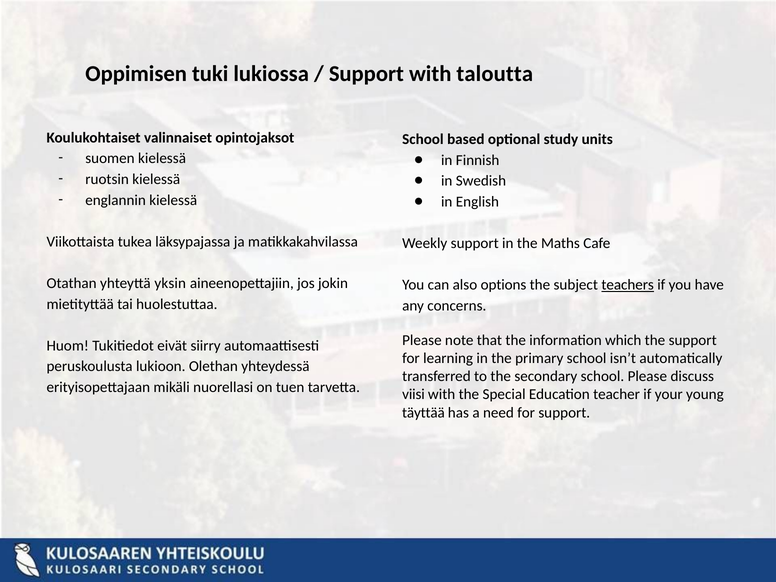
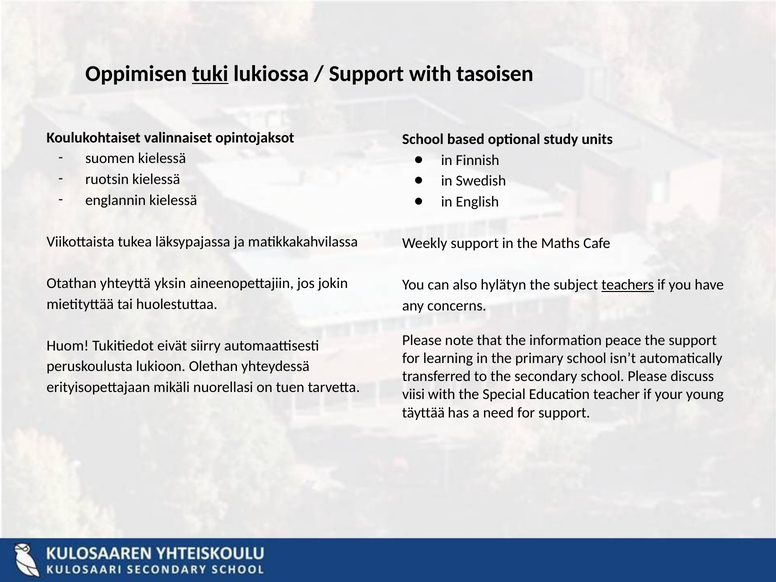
tuki underline: none -> present (210, 74)
taloutta: taloutta -> tasoisen (495, 74)
options: options -> hylätyn (503, 285)
which: which -> peace (623, 340)
